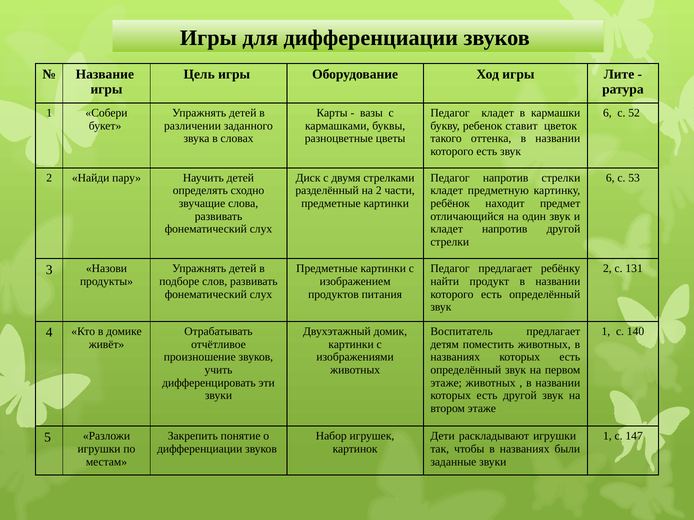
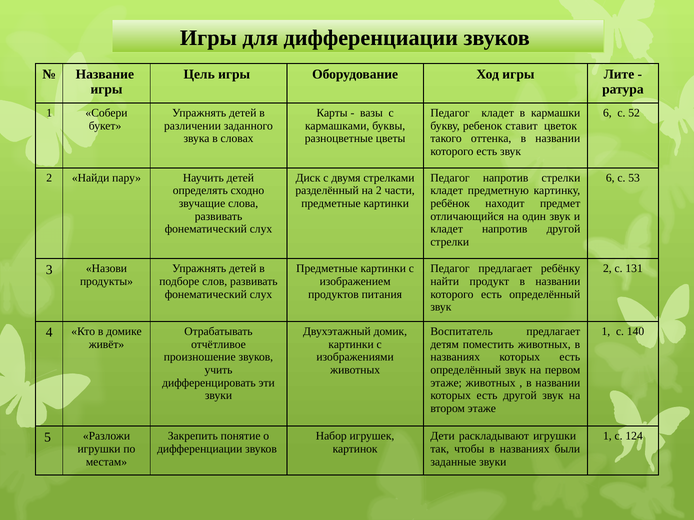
147: 147 -> 124 (634, 436)
